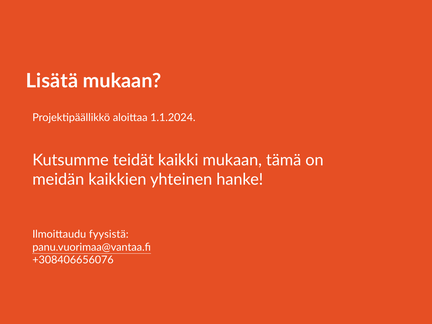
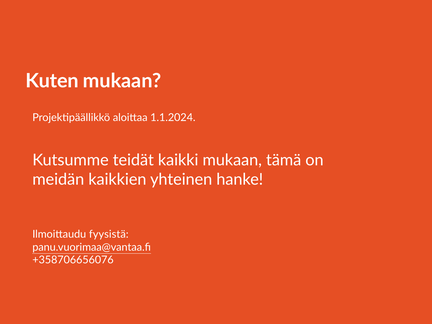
Lisätä: Lisätä -> Kuten (52, 81)
+308406656076: +308406656076 -> +358706656076 (73, 260)
